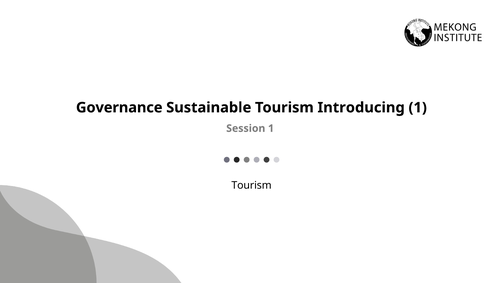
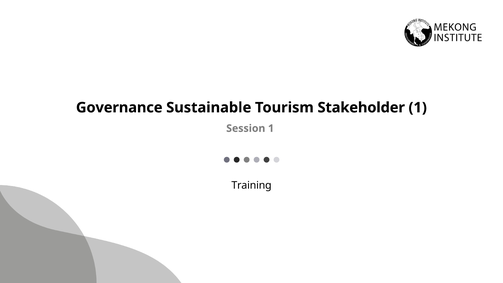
Introducing: Introducing -> Stakeholder (361, 108)
Tourism: Tourism -> Training (252, 185)
